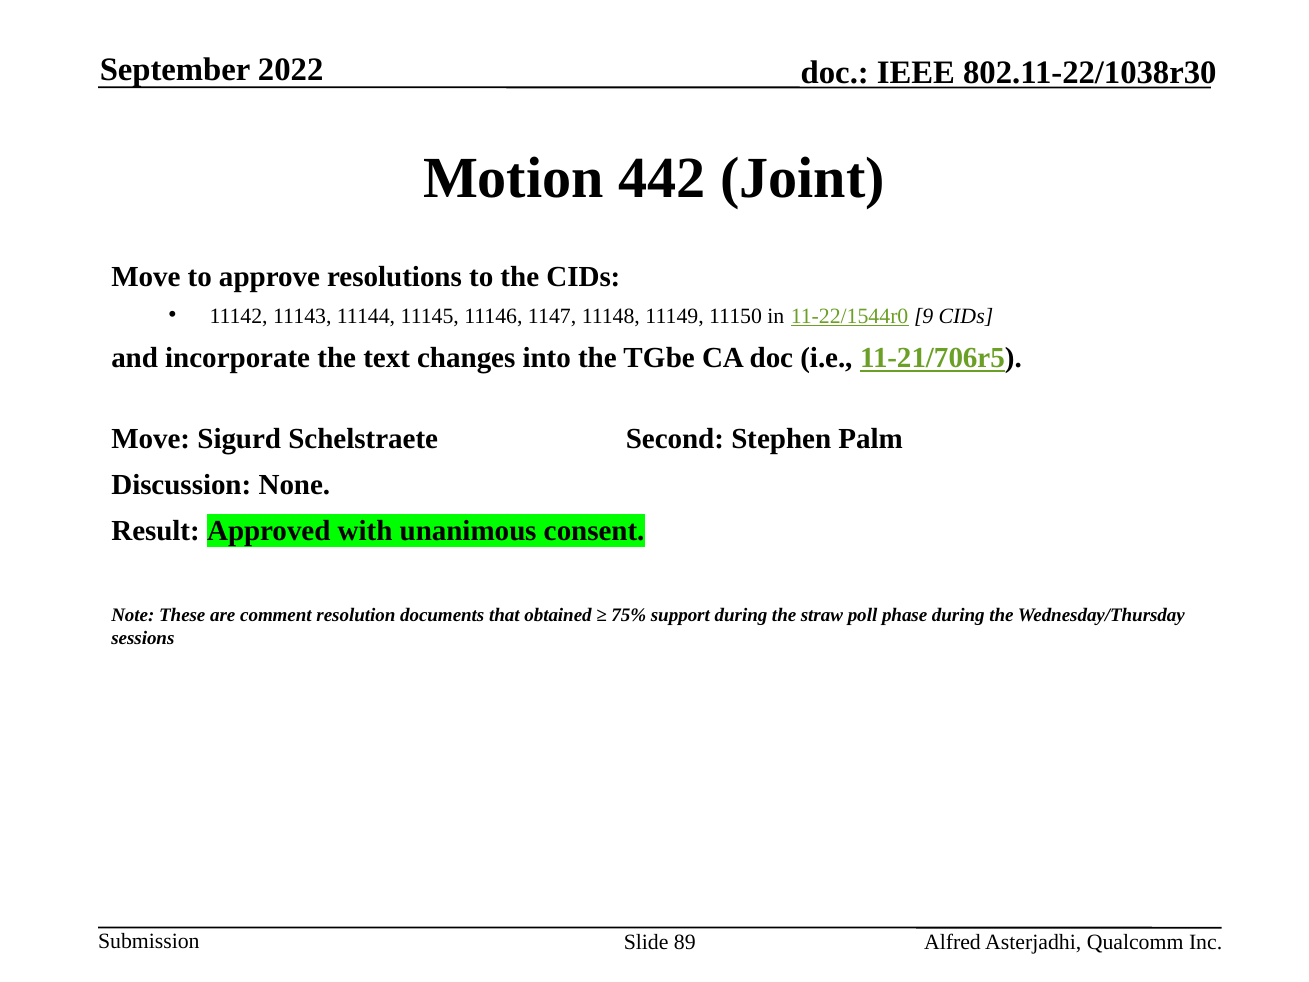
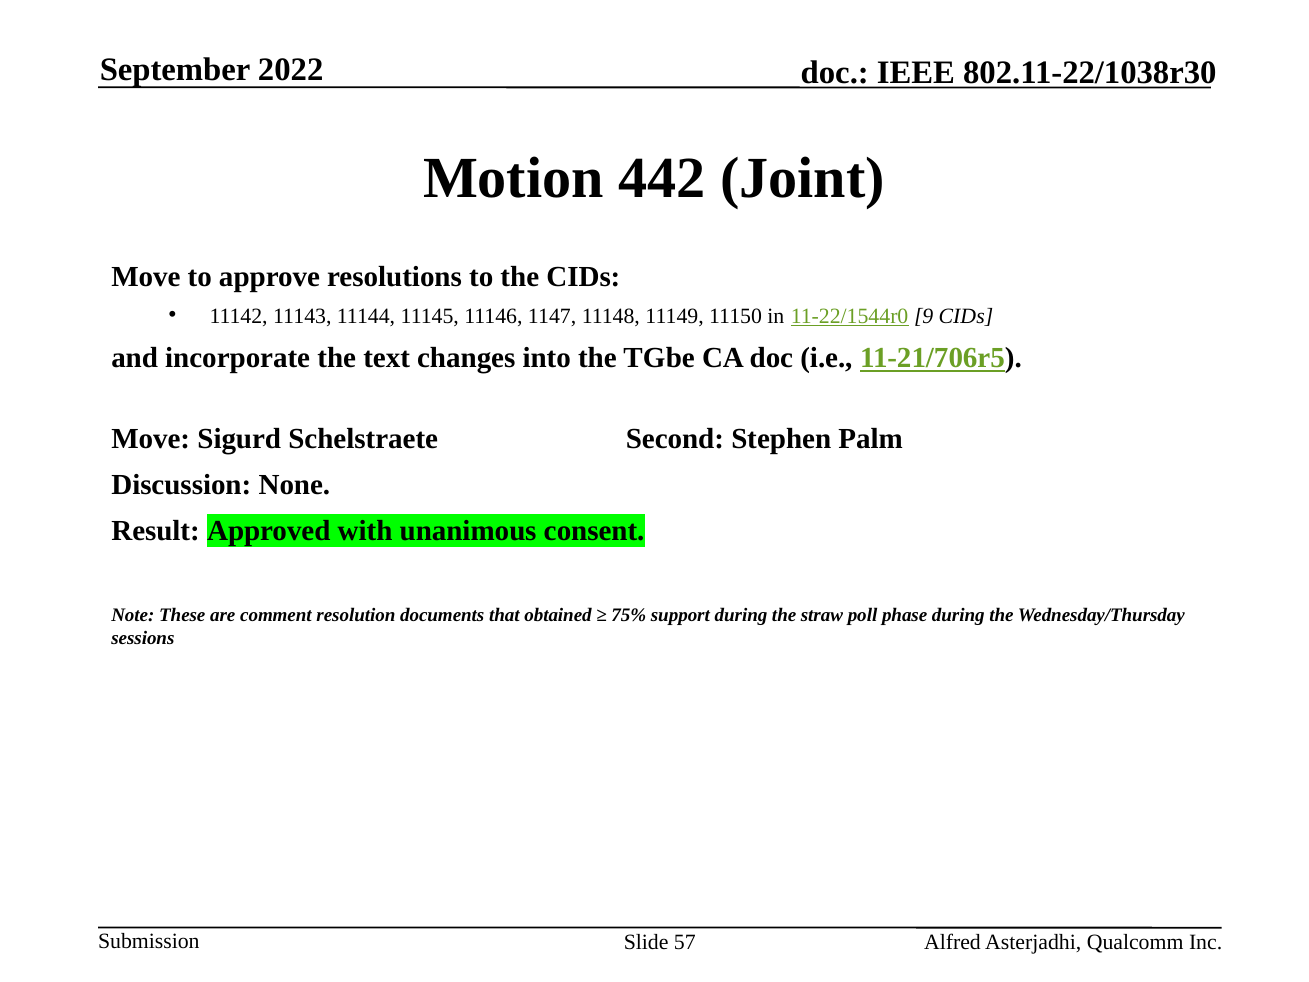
89: 89 -> 57 (685, 942)
